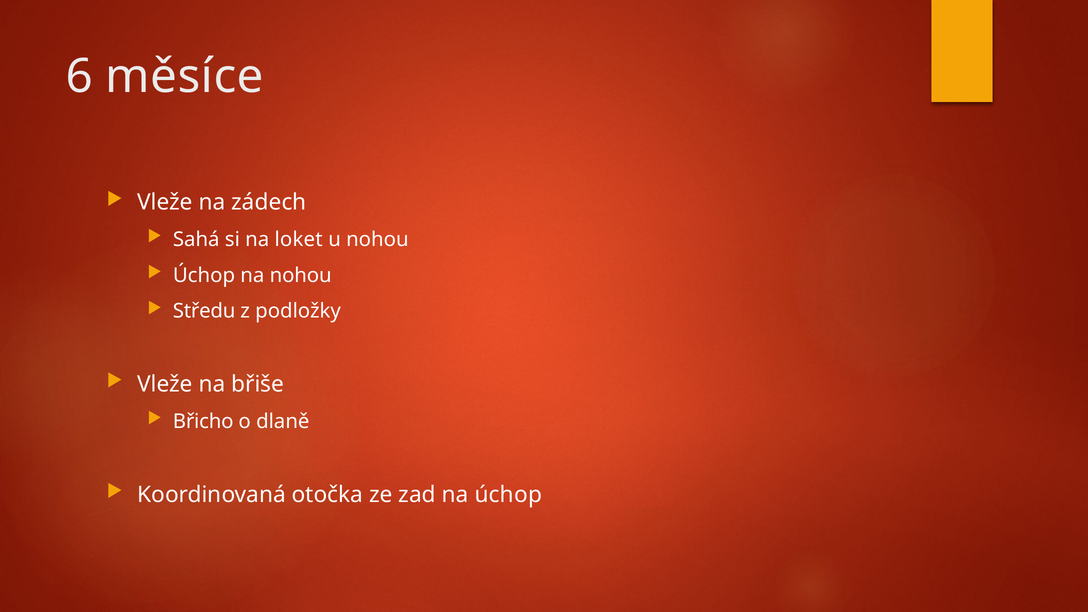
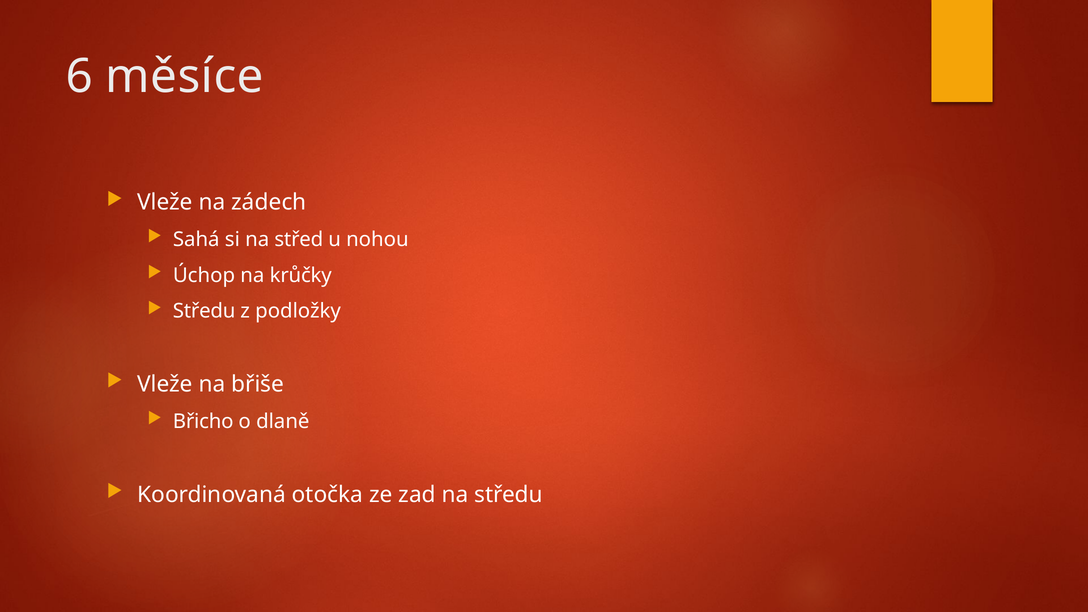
loket: loket -> střed (299, 240)
na nohou: nohou -> krůčky (301, 275)
na úchop: úchop -> středu (508, 495)
